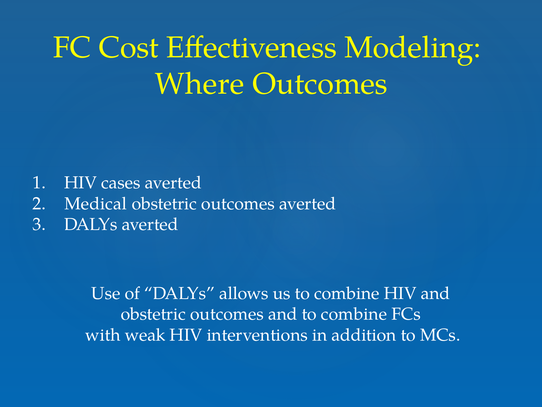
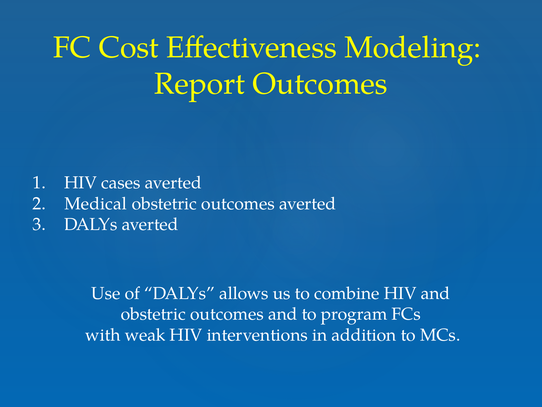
Where: Where -> Report (200, 84)
and to combine: combine -> program (354, 314)
